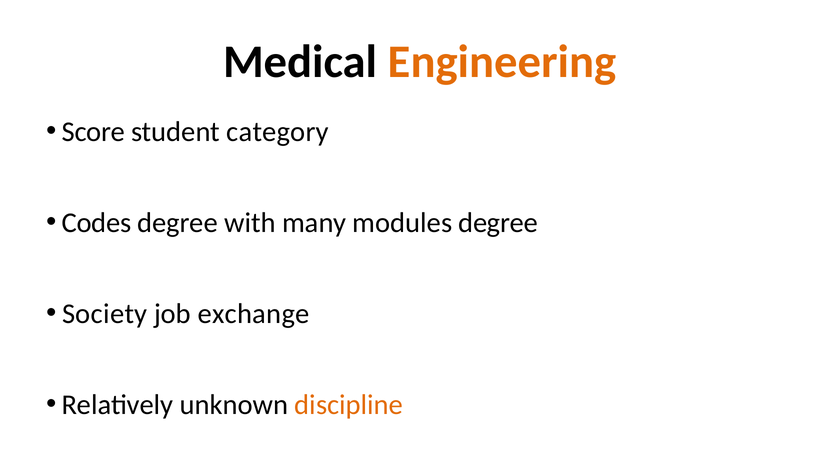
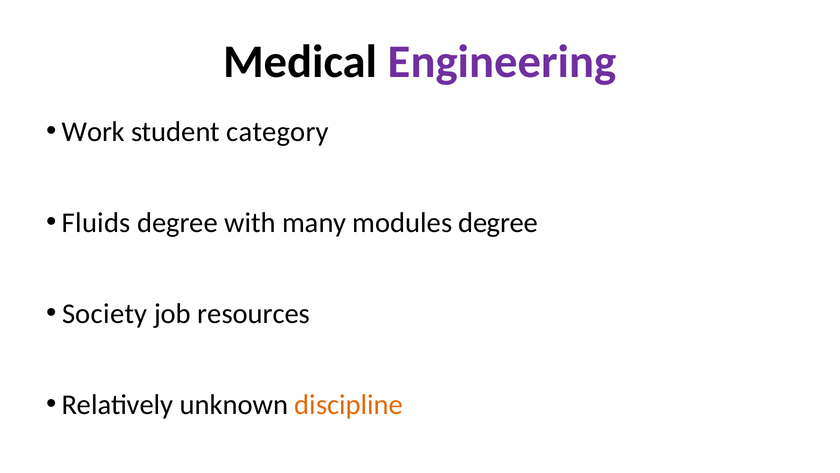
Engineering colour: orange -> purple (502, 62)
Score: Score -> Work (93, 132)
Codes: Codes -> Fluids (96, 223)
exchange: exchange -> resources (254, 314)
